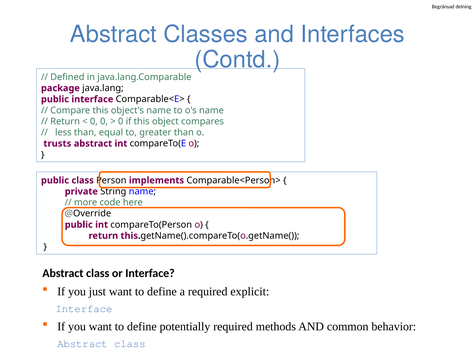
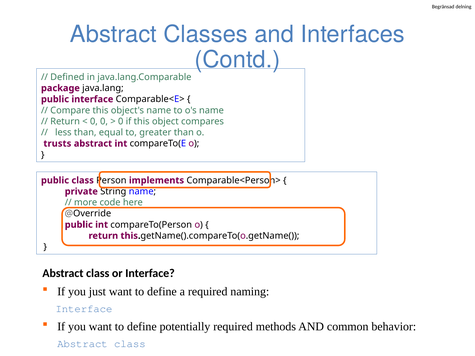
explicit: explicit -> naming (250, 292)
